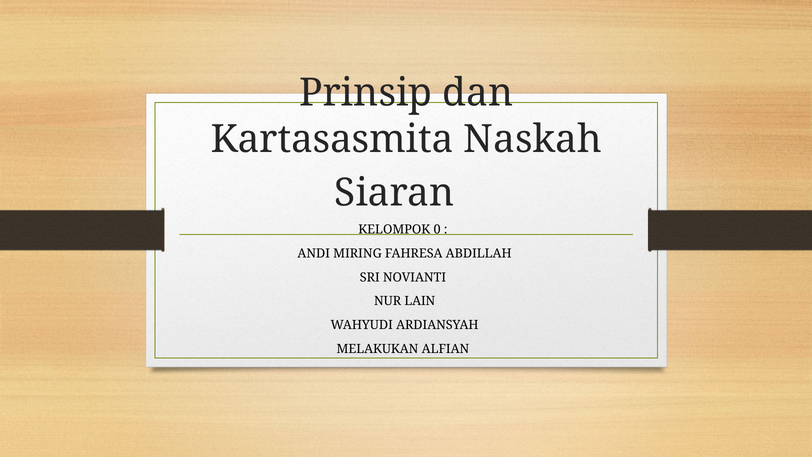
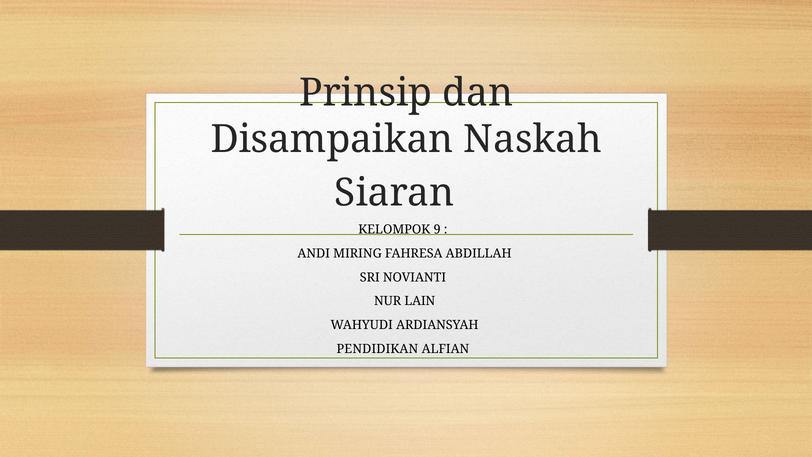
Kartasasmita: Kartasasmita -> Disampaikan (332, 140)
0: 0 -> 9 (437, 230)
MELAKUKAN: MELAKUKAN -> PENDIDIKAN (377, 349)
